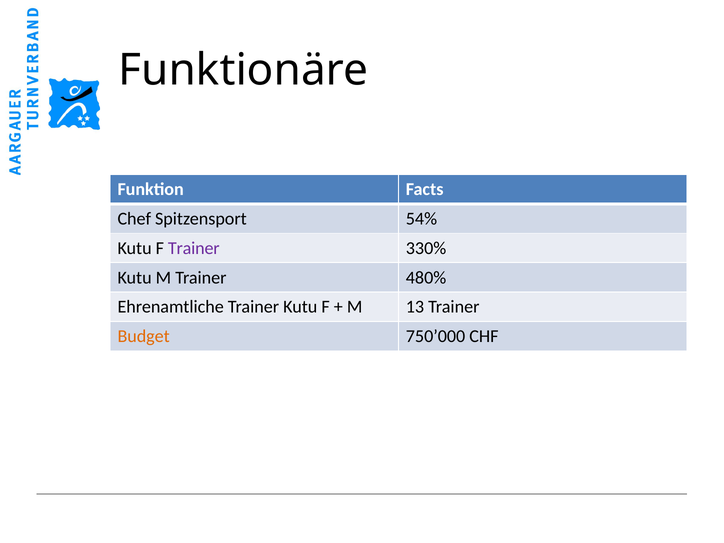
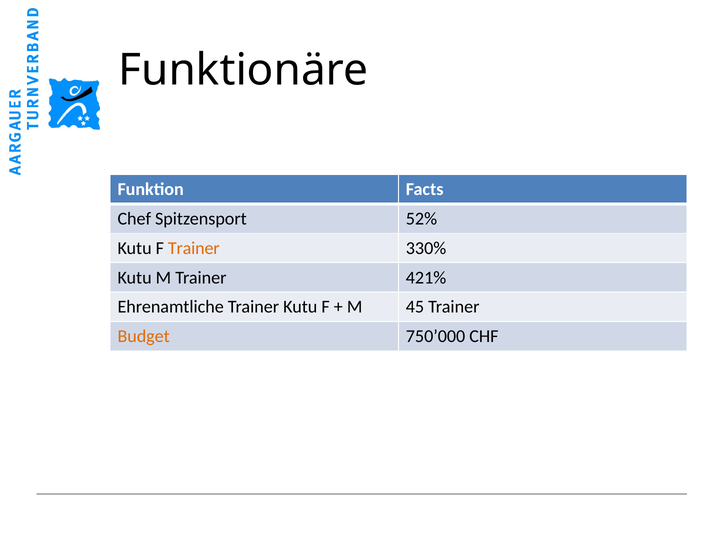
54%: 54% -> 52% (421, 219)
Trainer colour: purple -> orange (194, 248)
480%: 480% -> 421% (426, 278)
13: 13 -> 45 (415, 307)
